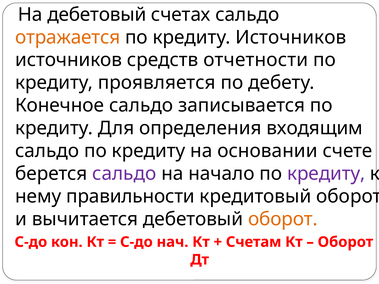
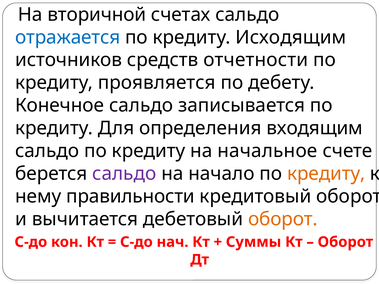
На дебетовый: дебетовый -> вторичной (97, 15)
отражается colour: orange -> blue (68, 37)
кредиту Источников: Источников -> Исходящим (291, 37)
основании: основании -> начальное (267, 151)
кредиту colour: purple -> orange (326, 174)
Счетам: Счетам -> Суммы (254, 242)
